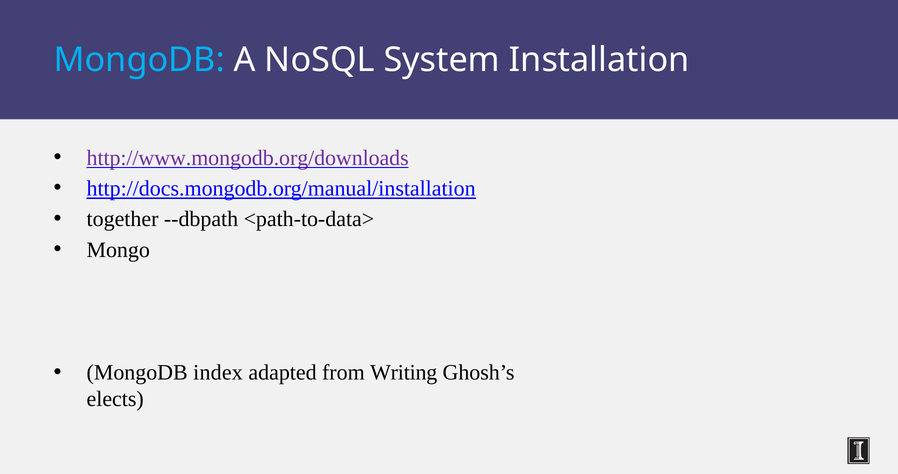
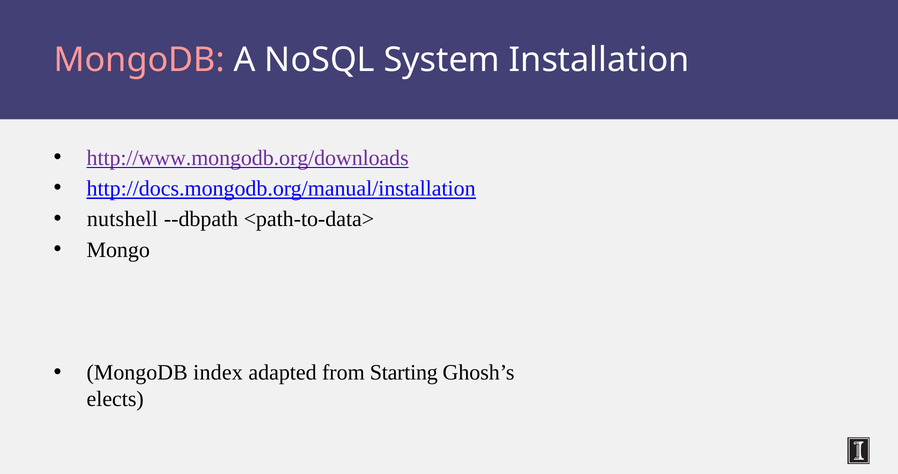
MongoDB colour: light blue -> pink (139, 60)
together: together -> nutshell (122, 219)
Writing: Writing -> Starting (404, 373)
